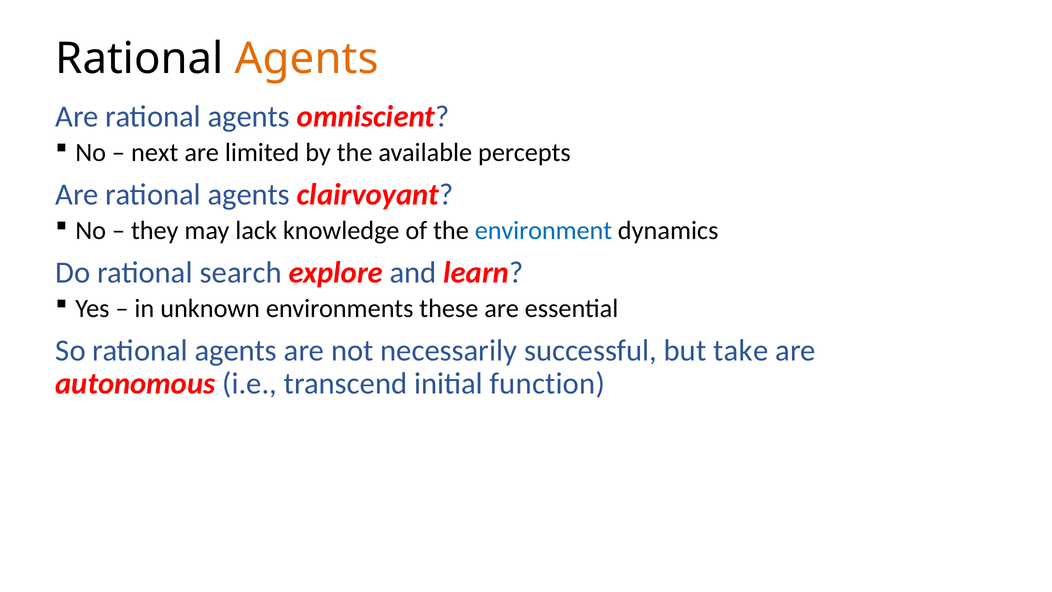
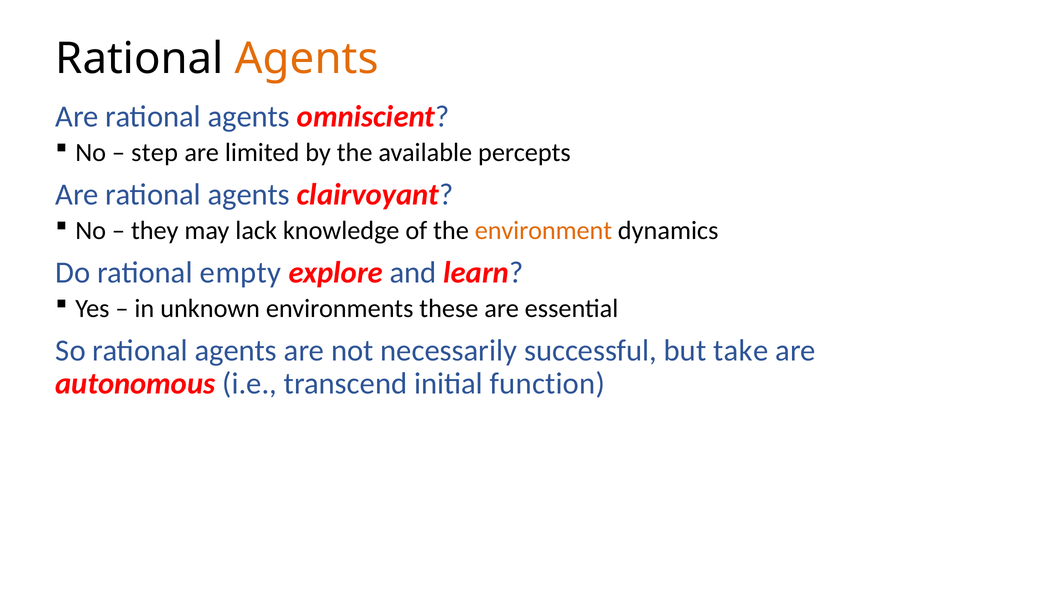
next: next -> step (155, 153)
environment colour: blue -> orange (543, 231)
search: search -> empty (241, 272)
